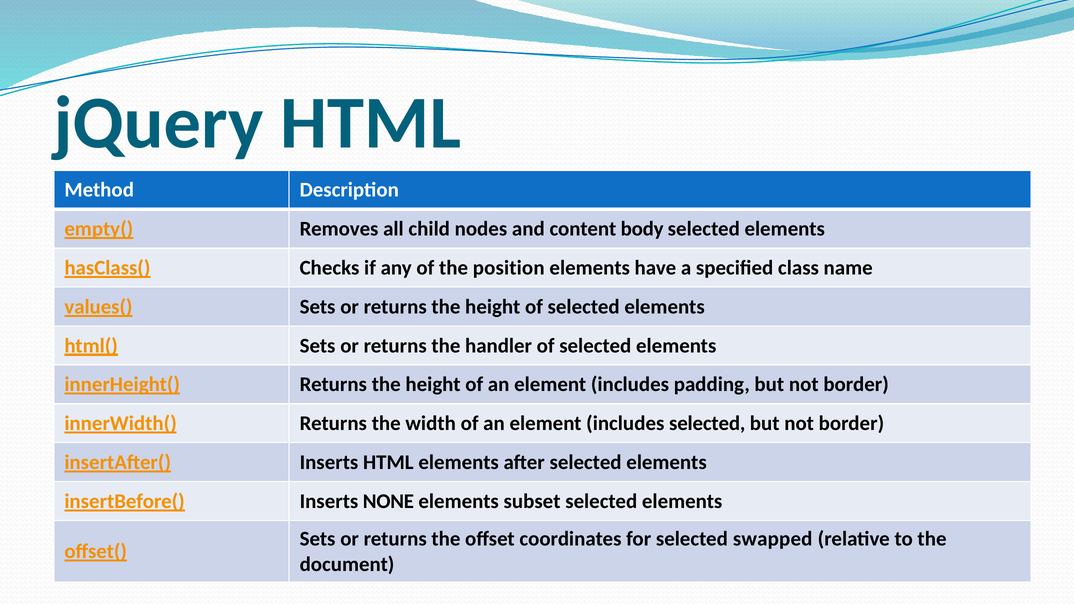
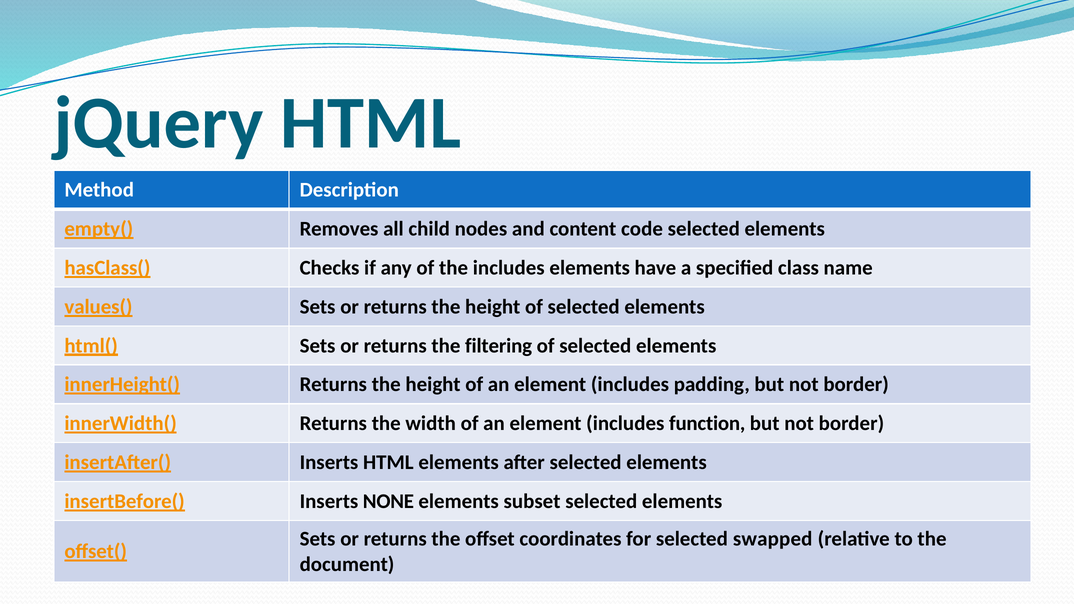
body: body -> code (642, 229)
the position: position -> includes (509, 268)
handler: handler -> filtering (499, 346)
includes selected: selected -> function (707, 424)
